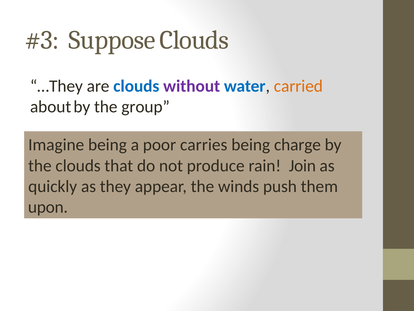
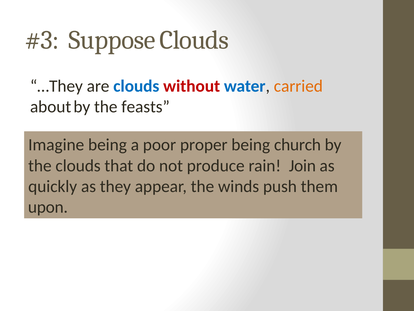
without colour: purple -> red (192, 86)
group: group -> feasts (146, 107)
carries: carries -> proper (204, 145)
charge: charge -> church (298, 145)
